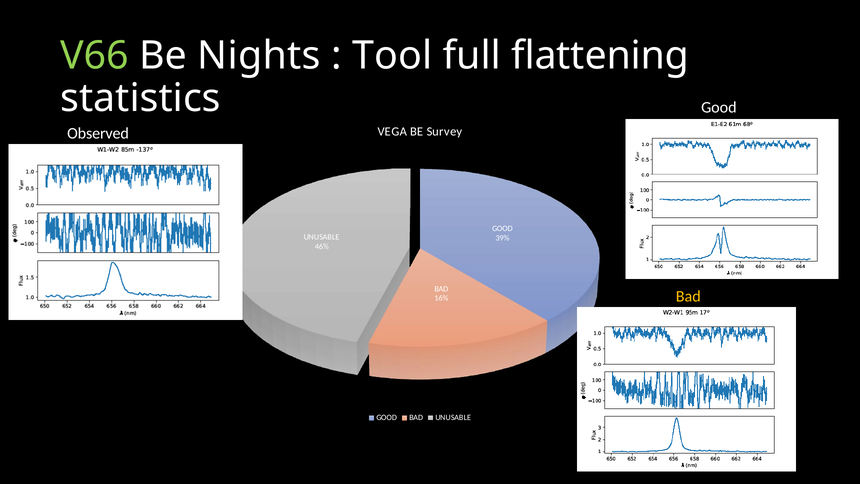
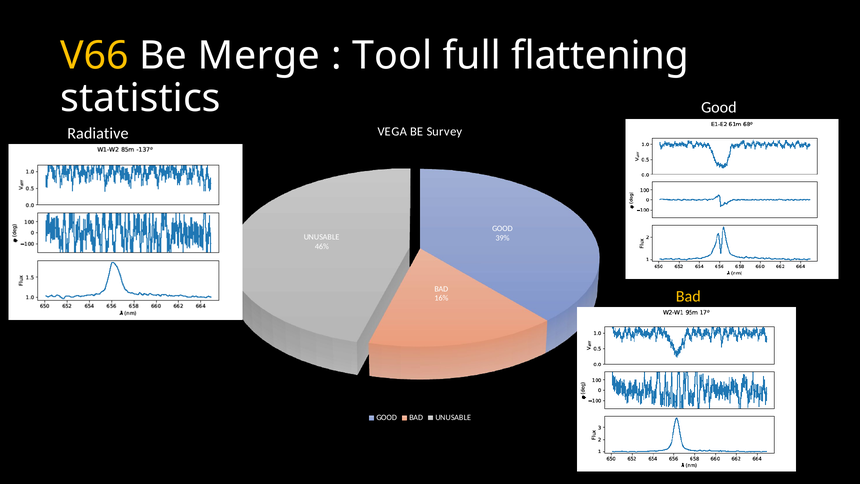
V66 colour: light green -> yellow (95, 56)
Nights: Nights -> Merge (259, 56)
Observed: Observed -> Radiative (98, 133)
